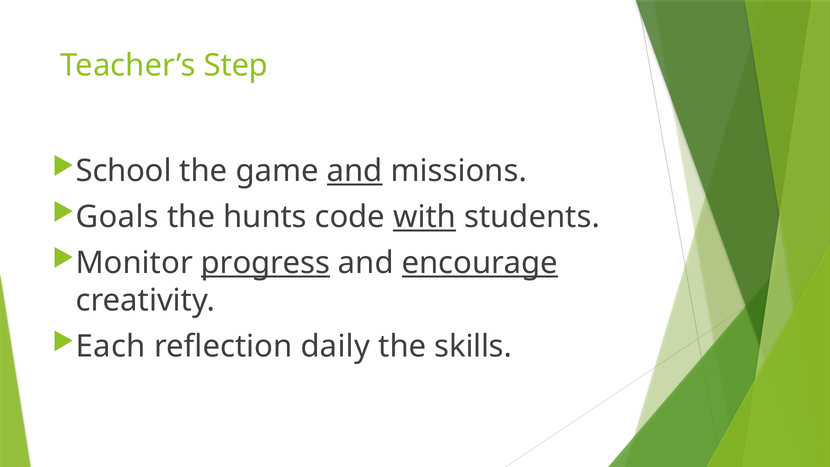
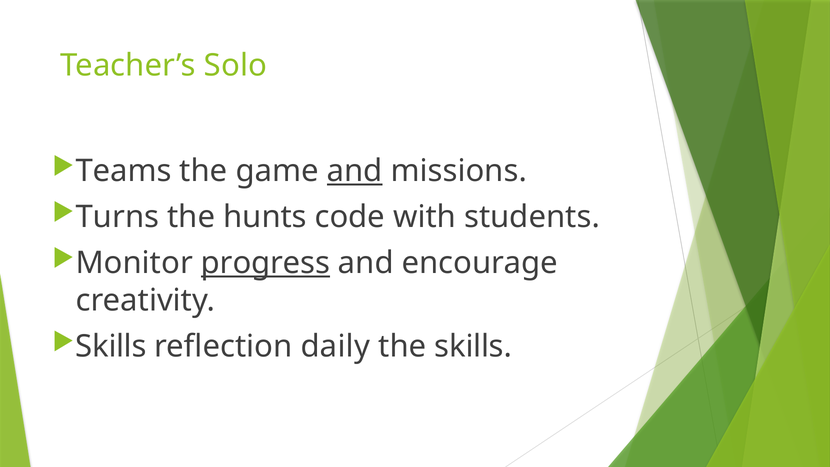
Step: Step -> Solo (236, 65)
School: School -> Teams (124, 171)
Goals: Goals -> Turns (117, 217)
with underline: present -> none (425, 217)
encourage underline: present -> none (480, 263)
Each: Each -> Skills (111, 346)
